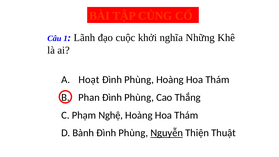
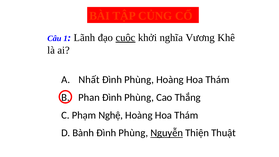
cuộc underline: none -> present (126, 38)
Những: Những -> Vương (200, 38)
Hoạt: Hoạt -> Nhất (89, 80)
